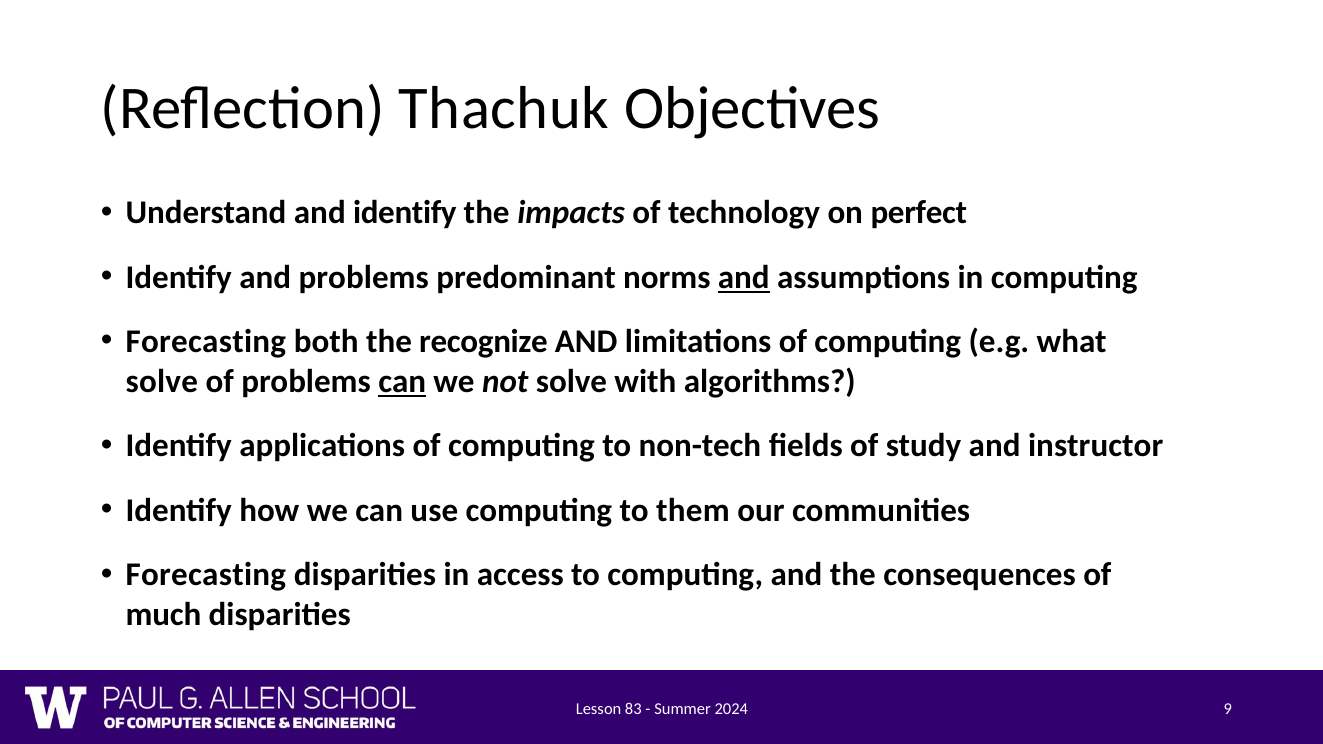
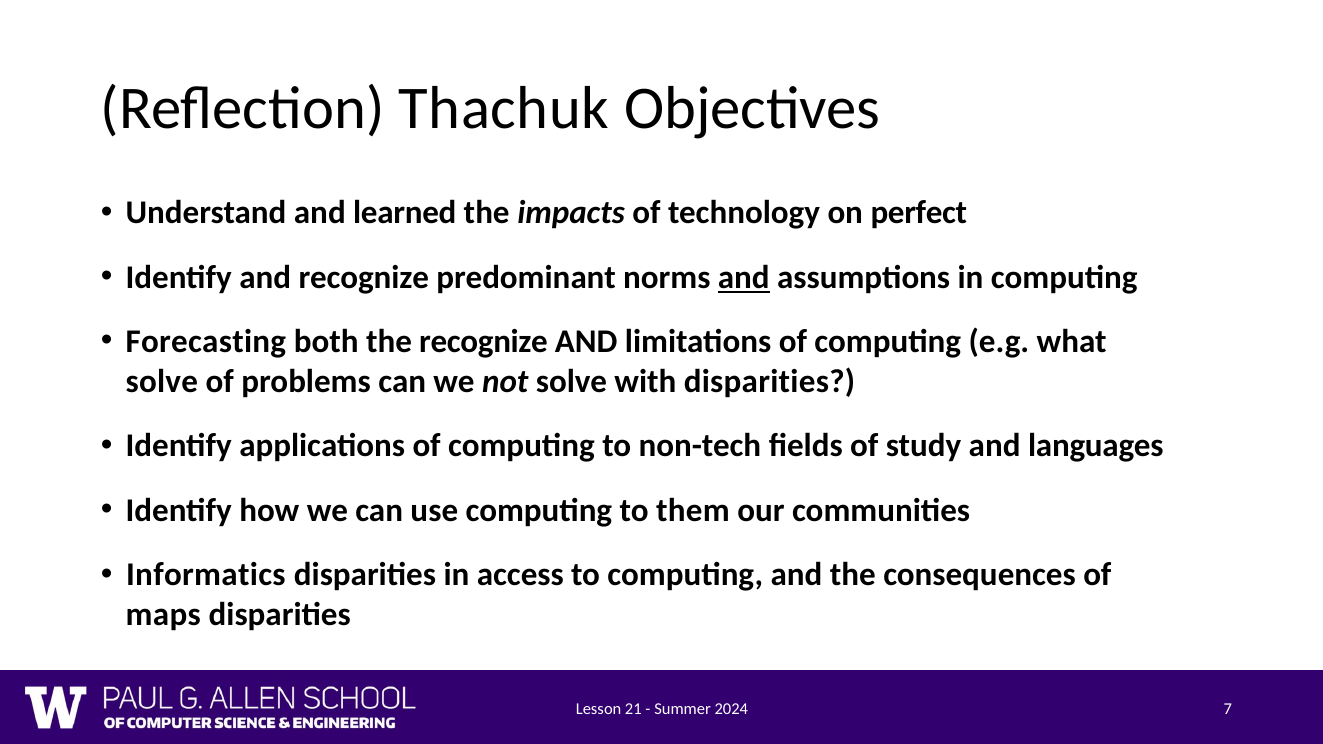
and identify: identify -> learned (405, 213)
and problems: problems -> recognize (364, 277)
can underline: present -> none (402, 382)
with algorithms: algorithms -> disparities (769, 382)
instructor: instructor -> languages (1096, 446)
Forecasting: Forecasting -> Informatics (206, 575)
much: much -> maps (163, 615)
83: 83 -> 21 (633, 709)
9: 9 -> 7 (1228, 709)
